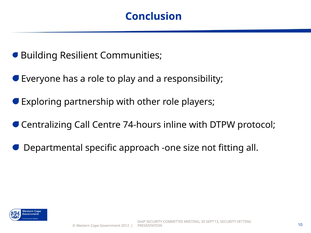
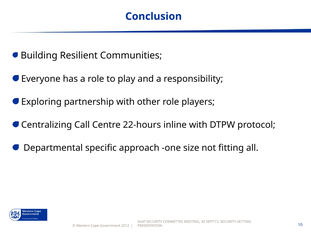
74-hours: 74-hours -> 22-hours (142, 125)
